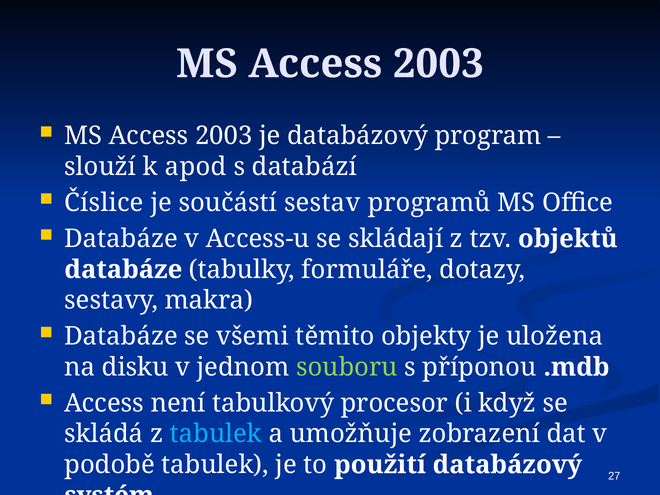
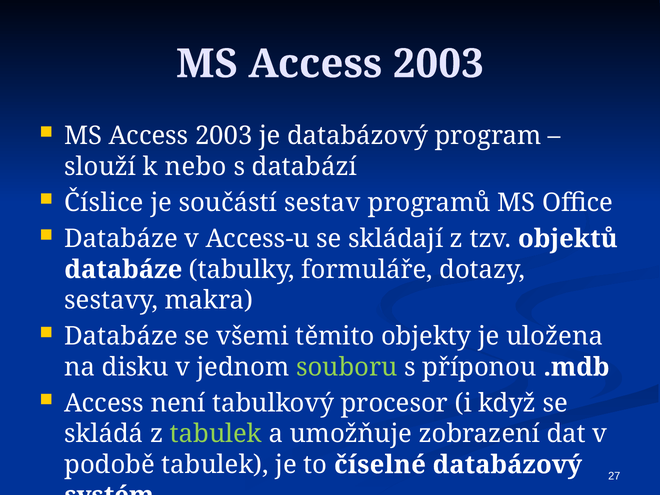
apod: apod -> nebo (196, 167)
tabulek colour: light blue -> light green (216, 434)
použití: použití -> číselné (380, 465)
